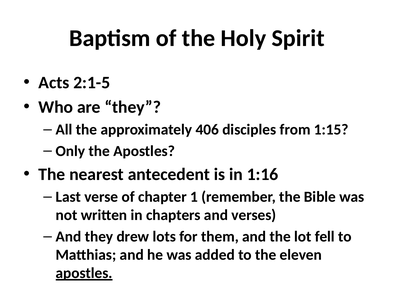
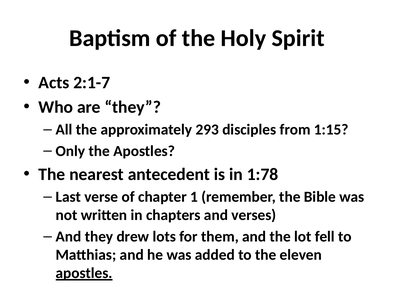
2:1-5: 2:1-5 -> 2:1-7 (92, 83)
406: 406 -> 293 (207, 130)
1:16: 1:16 -> 1:78 (263, 175)
